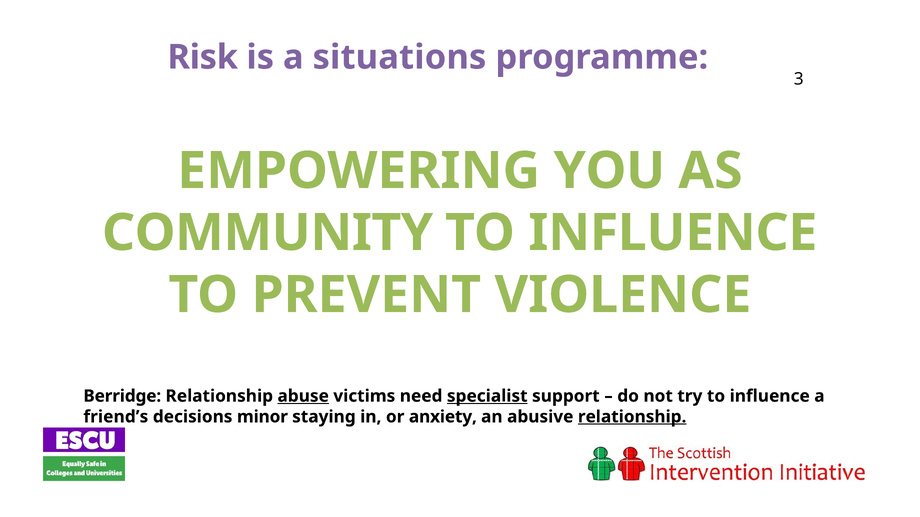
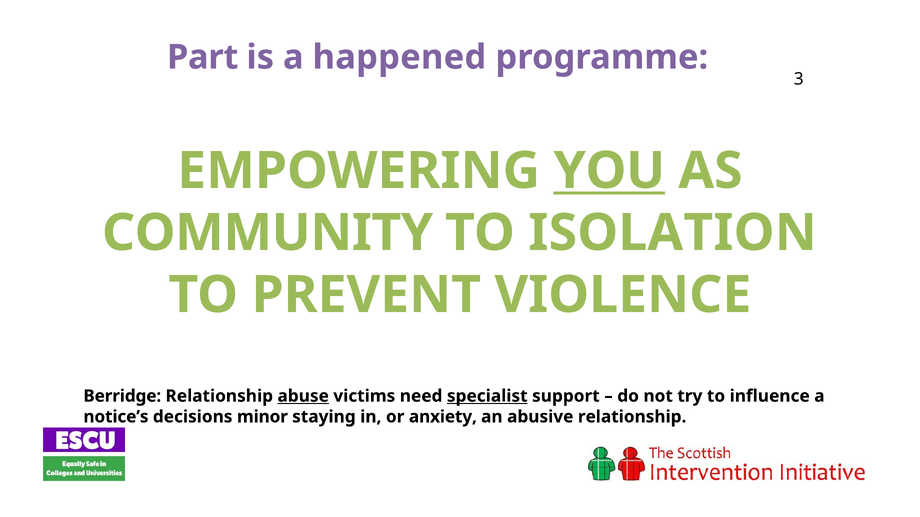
Risk: Risk -> Part (203, 57)
situations: situations -> happened (399, 57)
YOU underline: none -> present (609, 171)
INFLUENCE: INFLUENCE -> ISOLATION (673, 233)
friend’s: friend’s -> notice’s (116, 417)
relationship underline: present -> none (632, 417)
